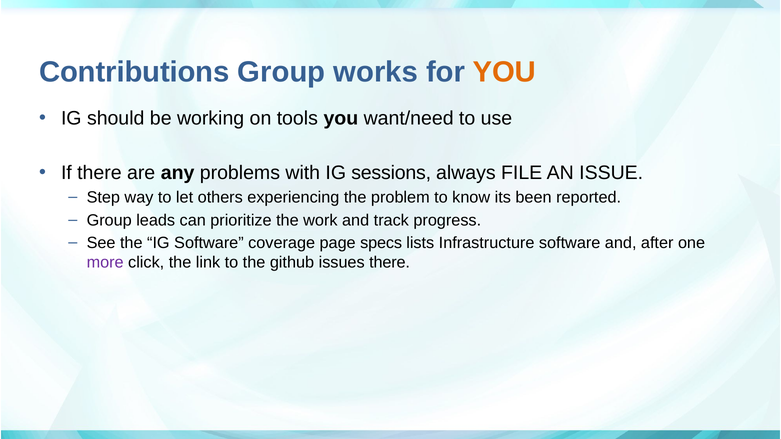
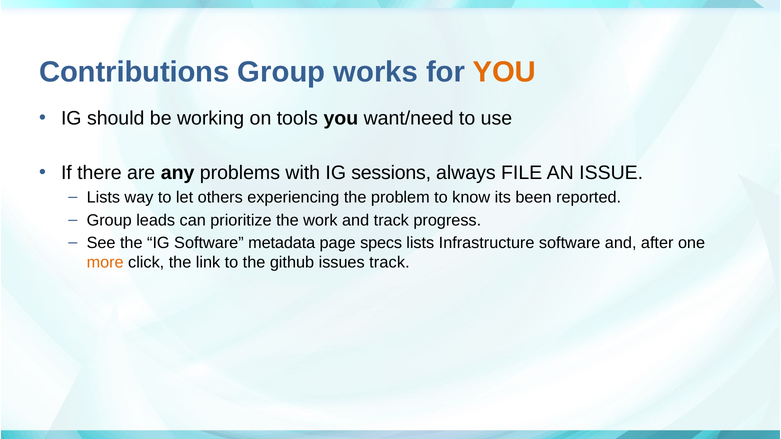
Step: Step -> Lists (103, 198)
coverage: coverage -> metadata (282, 243)
more colour: purple -> orange (105, 263)
issues there: there -> track (389, 263)
